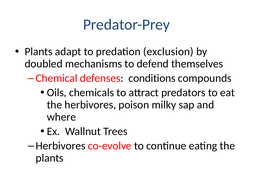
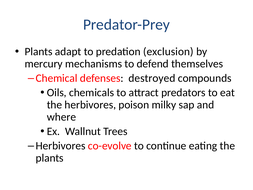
doubled: doubled -> mercury (44, 64)
conditions: conditions -> destroyed (152, 78)
